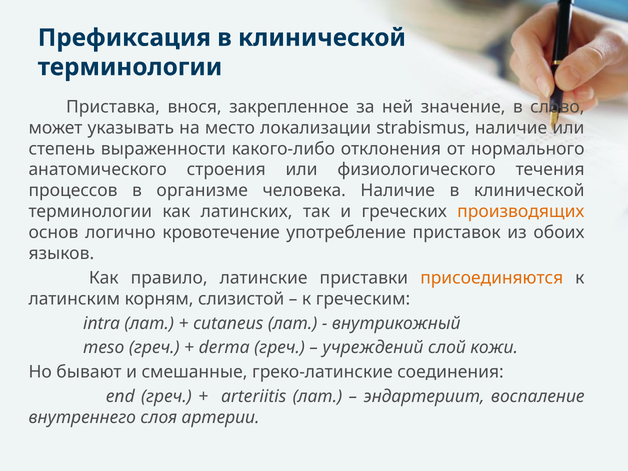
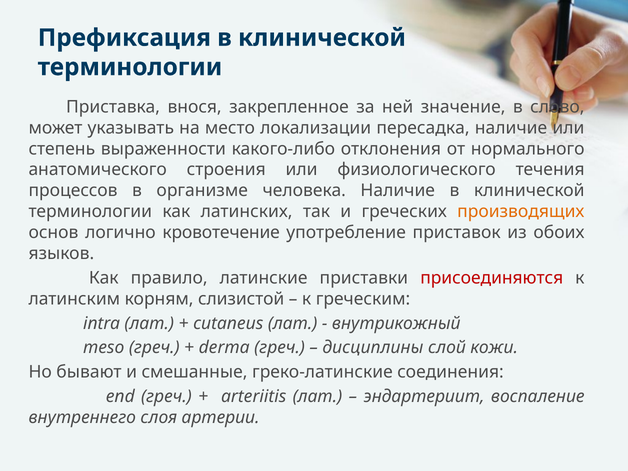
strabismus: strabismus -> пересадка (423, 128)
присоединяются colour: orange -> red (492, 278)
учреждений: учреждений -> дисциплины (373, 348)
